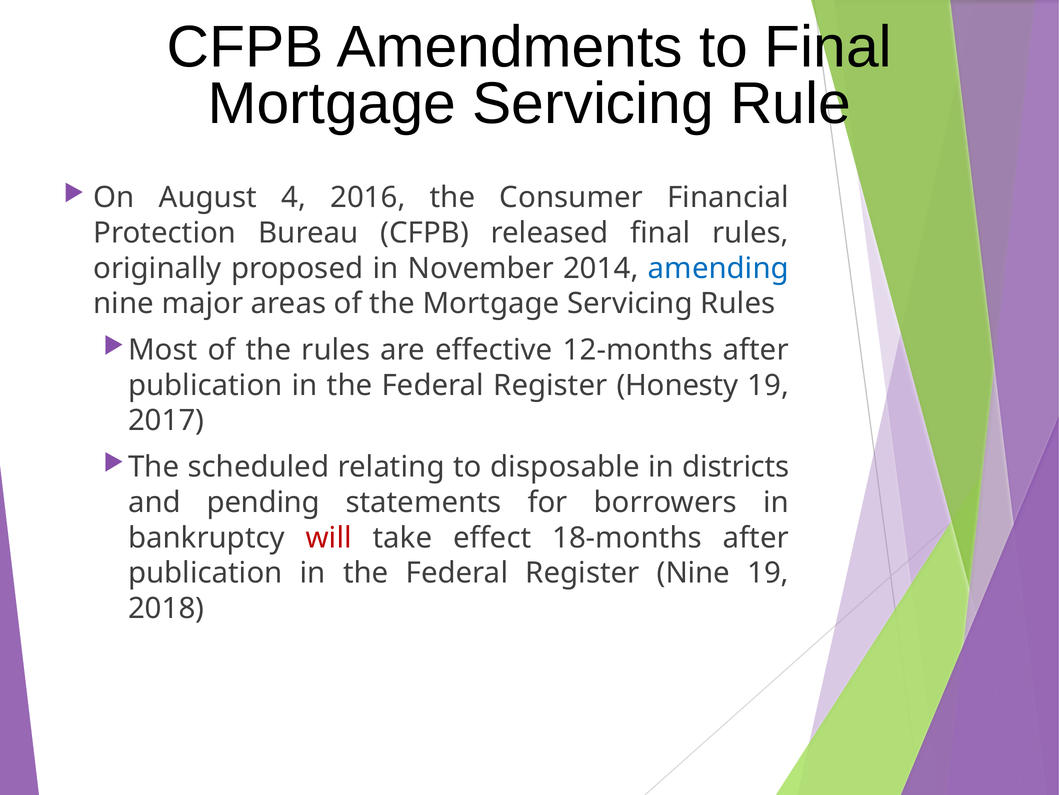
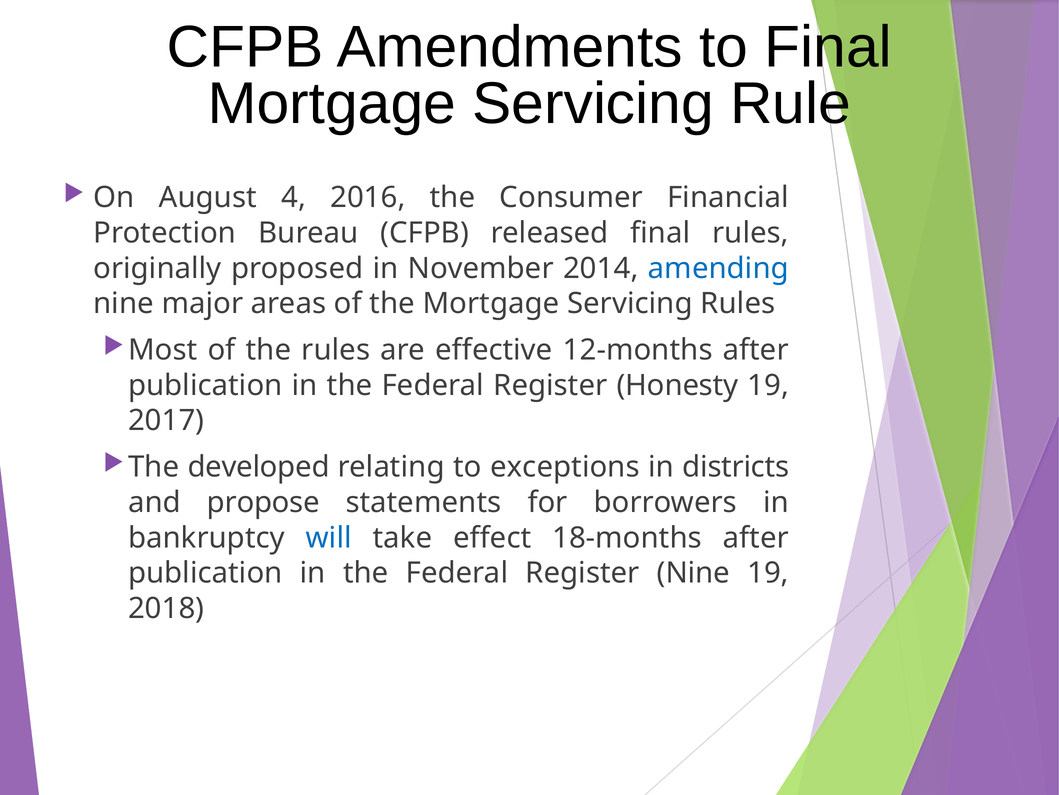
scheduled: scheduled -> developed (259, 467)
disposable: disposable -> exceptions (565, 467)
pending: pending -> propose (263, 502)
will colour: red -> blue (329, 537)
